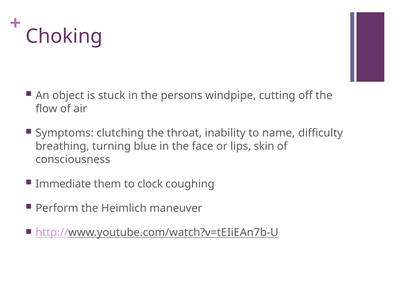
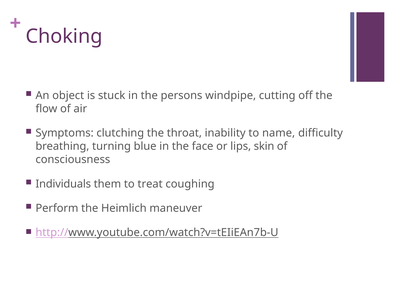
Immediate: Immediate -> Individuals (63, 184)
clock: clock -> treat (150, 184)
